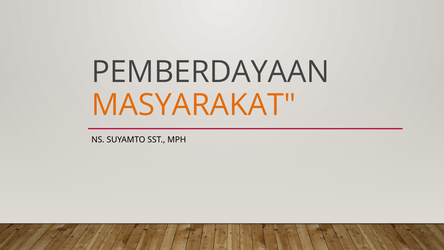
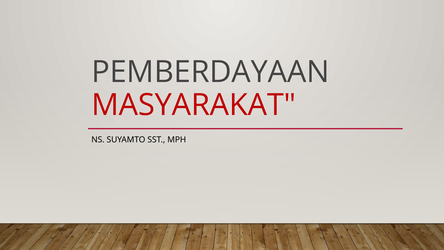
MASYARAKAT colour: orange -> red (194, 105)
